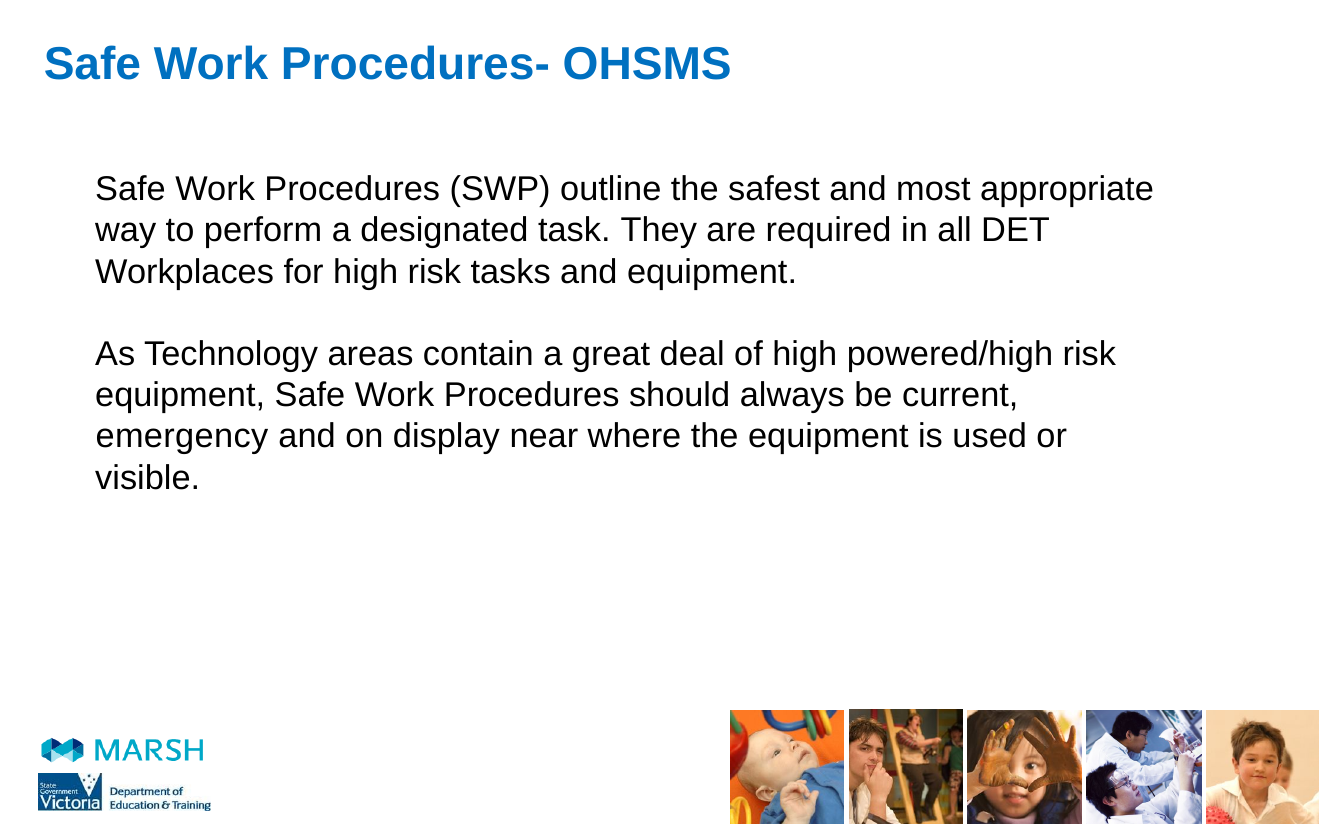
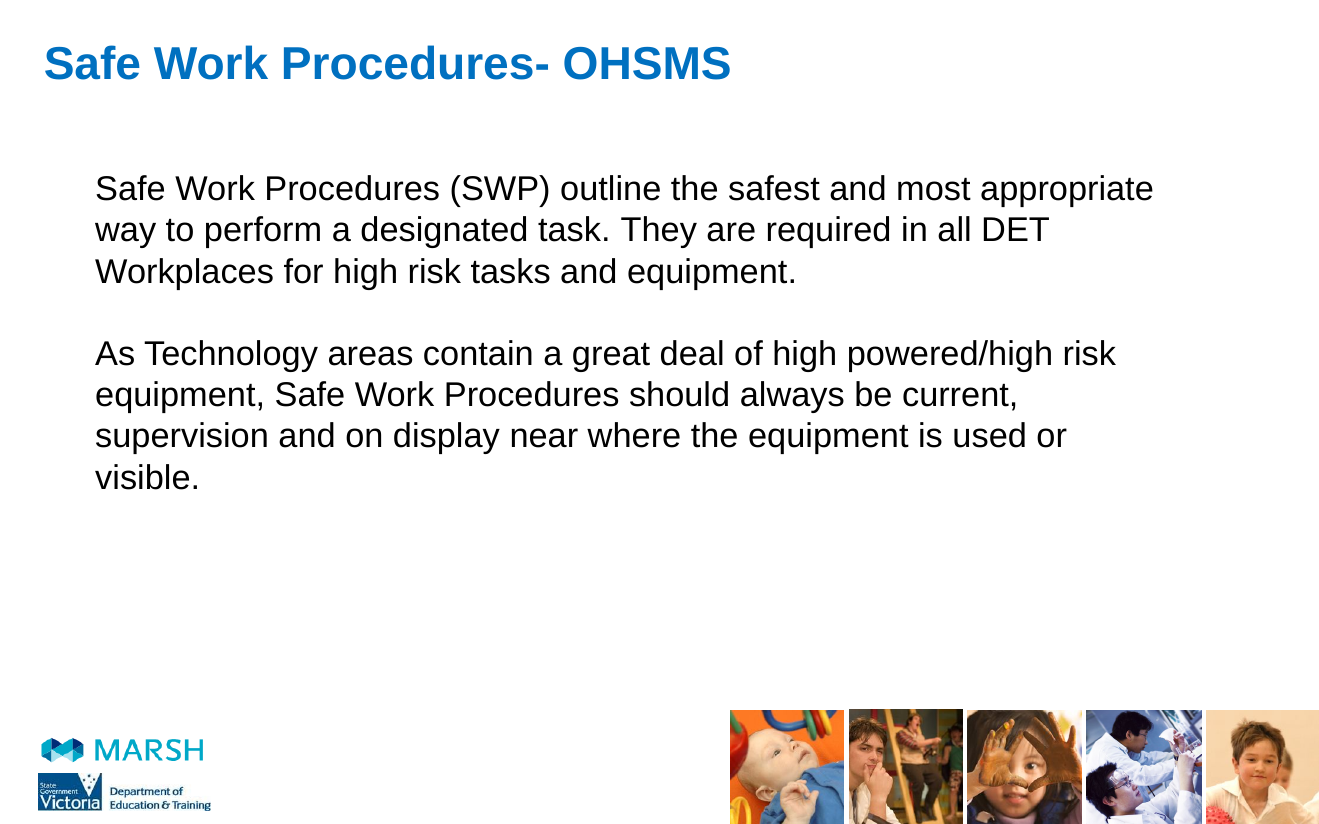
emergency: emergency -> supervision (182, 437)
